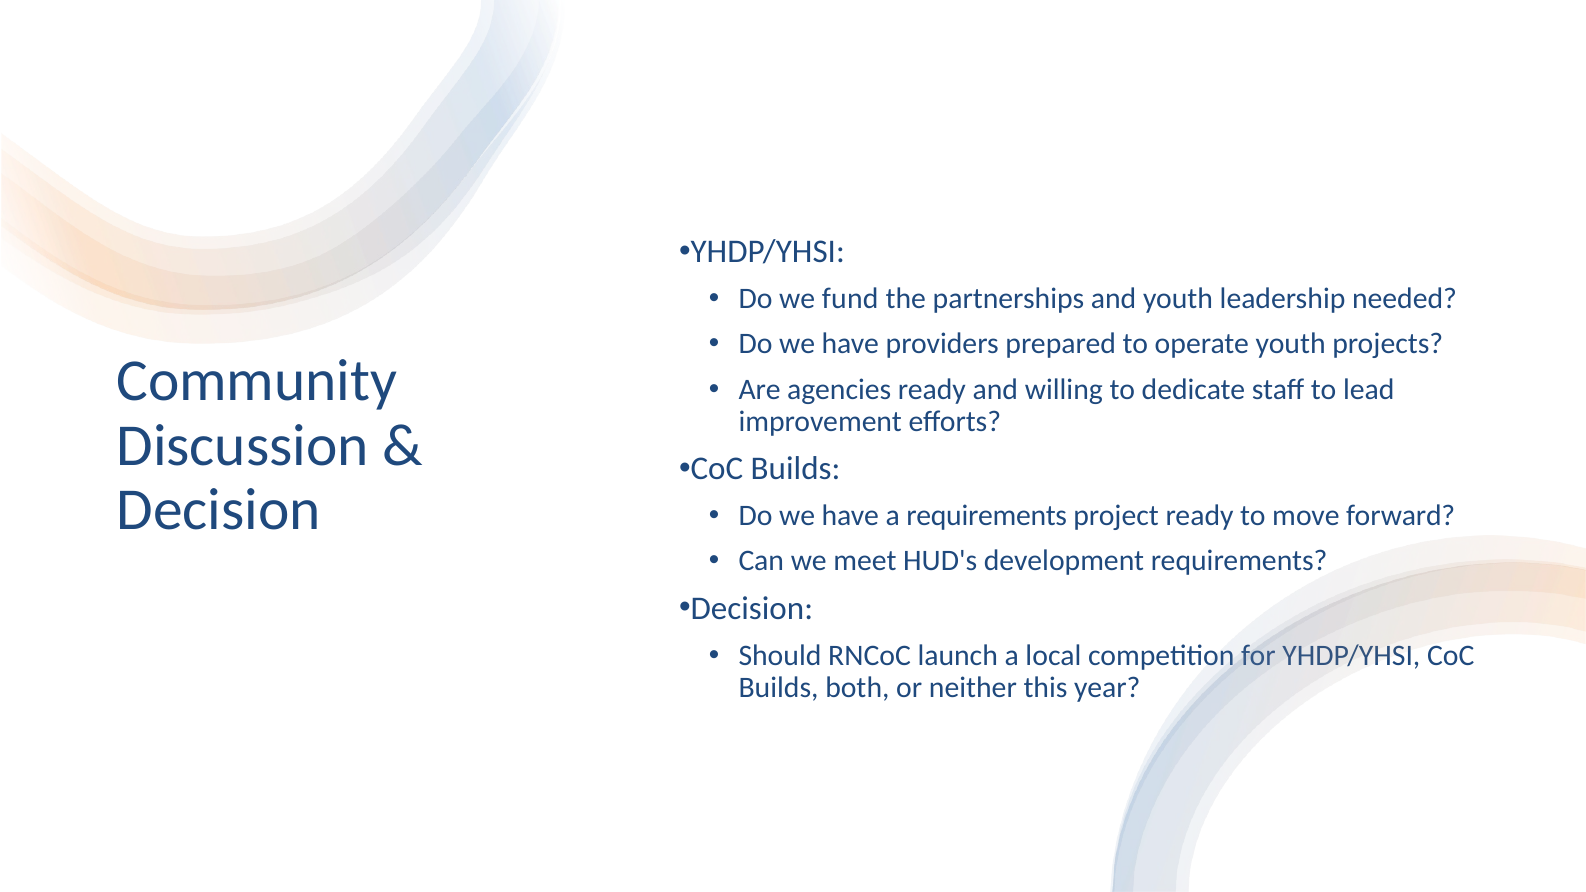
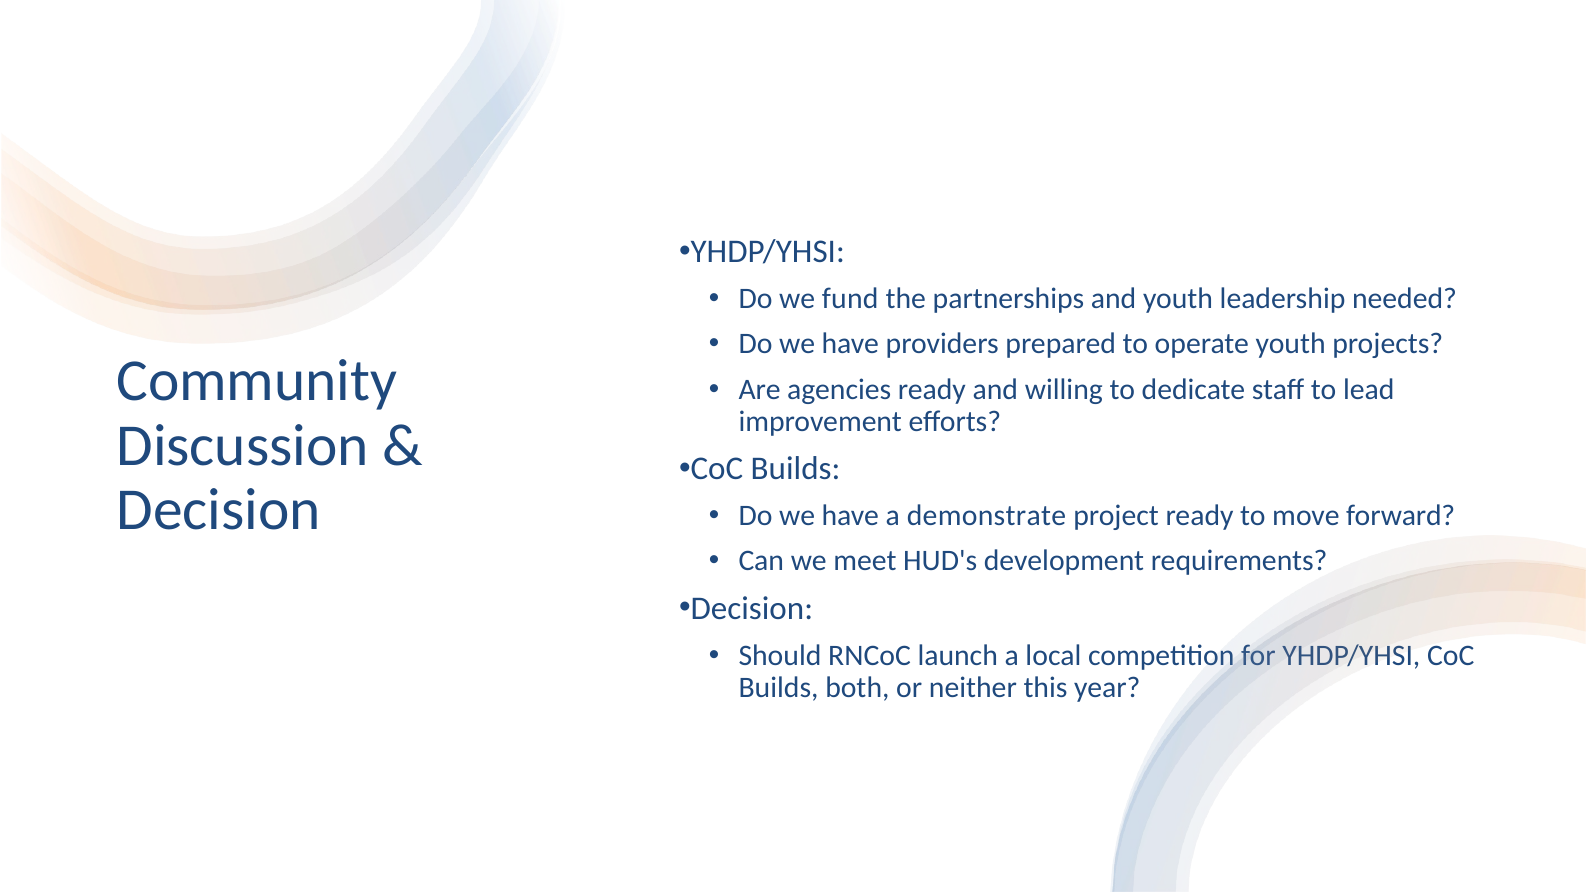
a requirements: requirements -> demonstrate (986, 516)
